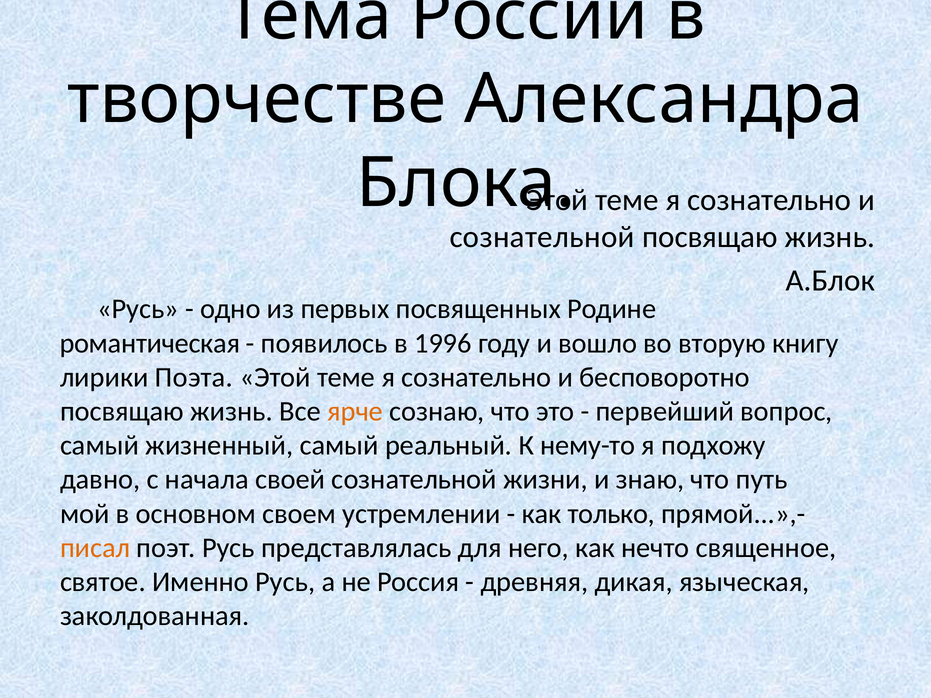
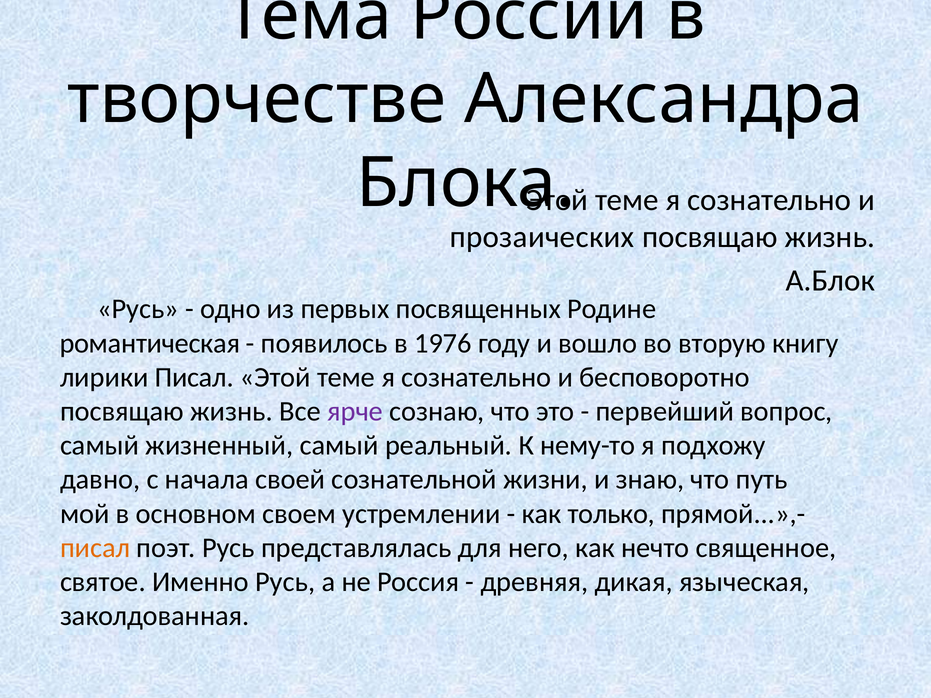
сознательной: сознательной -> прозаических (542, 237)
1996: 1996 -> 1976 (443, 343)
лирики Поэта: Поэта -> Писал (194, 377)
ярче colour: orange -> purple (355, 412)
